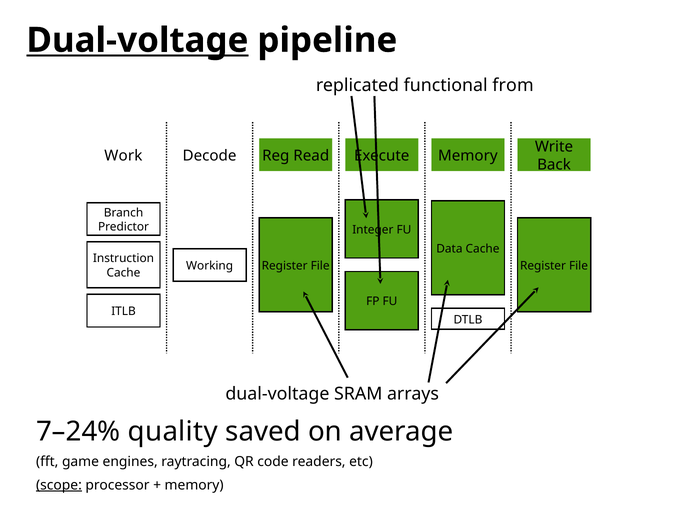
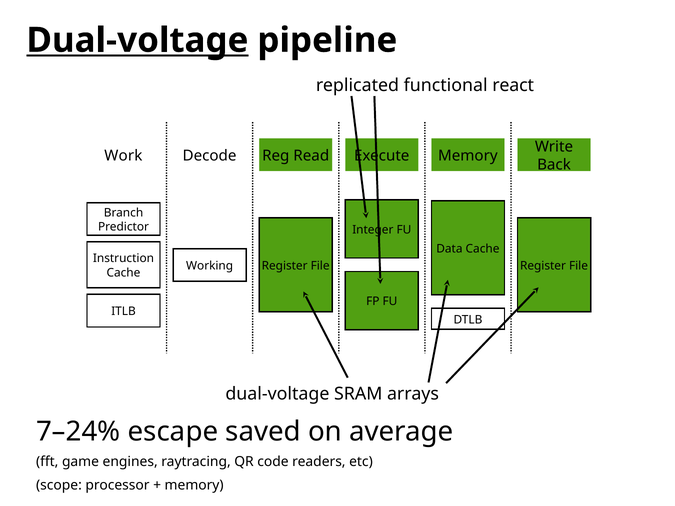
from: from -> react (513, 85)
quality: quality -> escape (173, 432)
scope underline: present -> none (59, 485)
